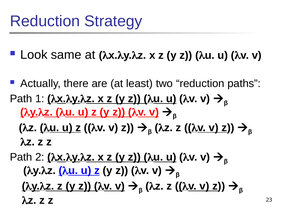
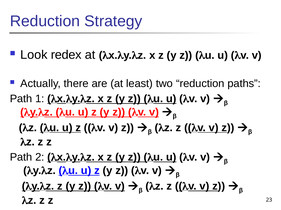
same: same -> redex (66, 55)
